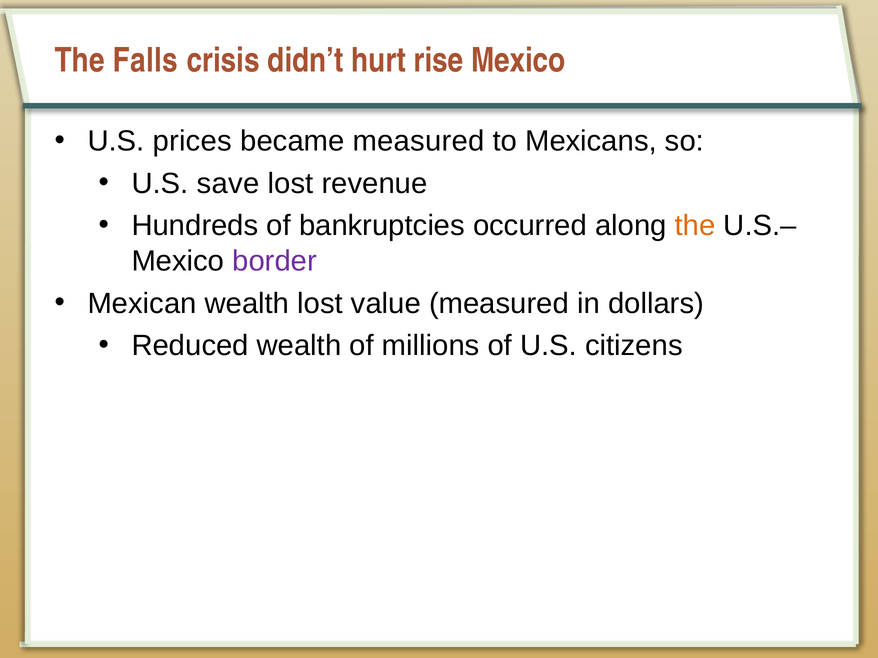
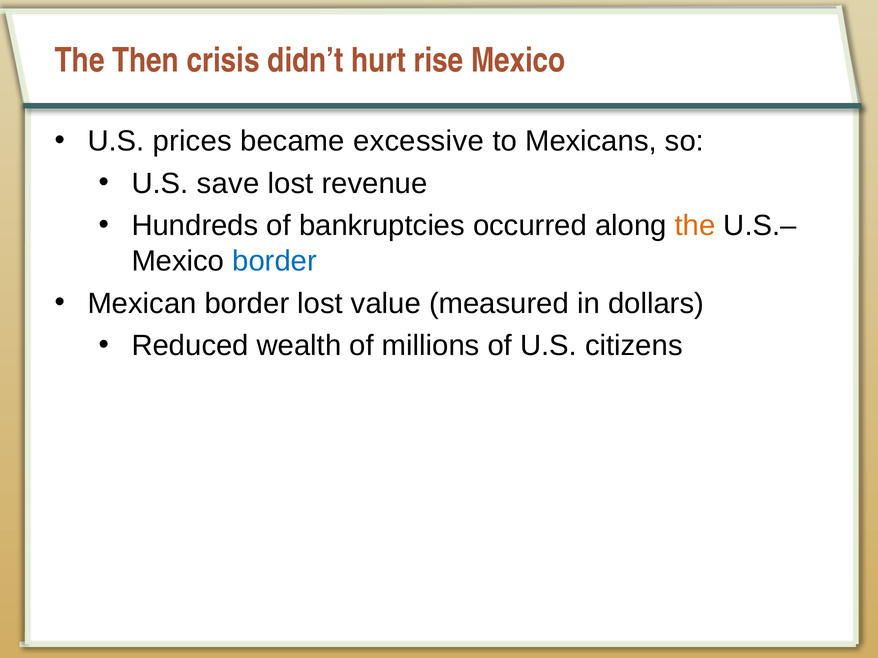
Falls: Falls -> Then (146, 61)
became measured: measured -> excessive (418, 141)
border colour: purple -> blue (275, 261)
Mexican wealth: wealth -> border (247, 304)
